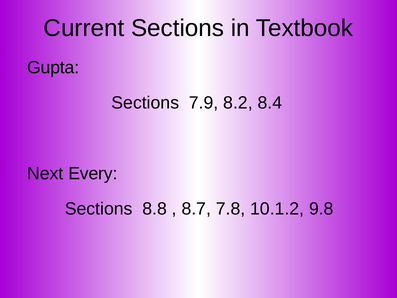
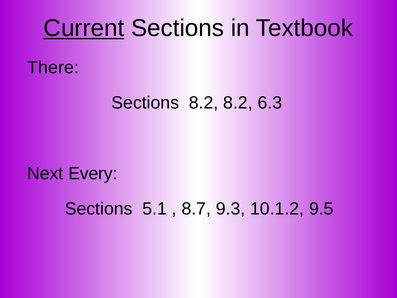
Current underline: none -> present (84, 28)
Gupta: Gupta -> There (53, 67)
Sections 7.9: 7.9 -> 8.2 (204, 103)
8.4: 8.4 -> 6.3 (270, 103)
8.8: 8.8 -> 5.1 (155, 209)
7.8: 7.8 -> 9.3 (231, 209)
9.8: 9.8 -> 9.5 (321, 209)
